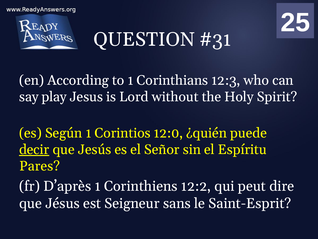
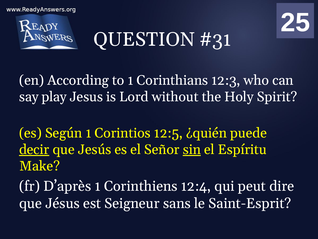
12:0: 12:0 -> 12:5 (168, 133)
sin underline: none -> present (192, 149)
Pares: Pares -> Make (40, 166)
12:2: 12:2 -> 12:4 (196, 186)
